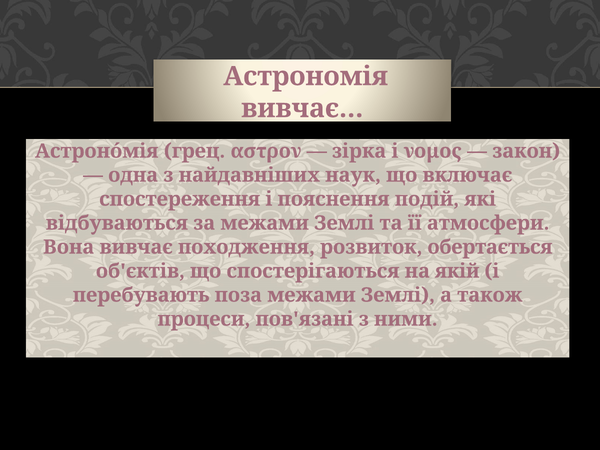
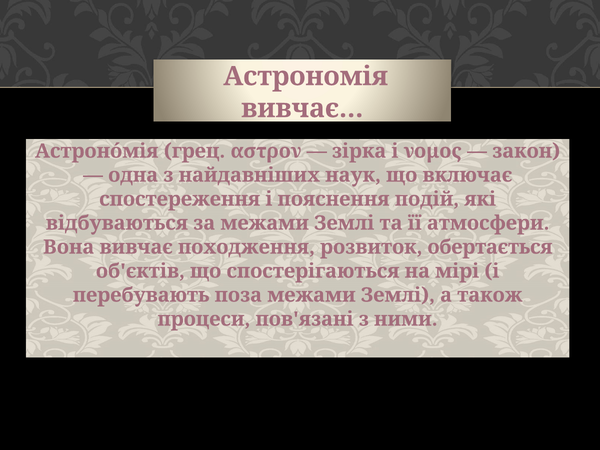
якій: якій -> мірі (457, 271)
